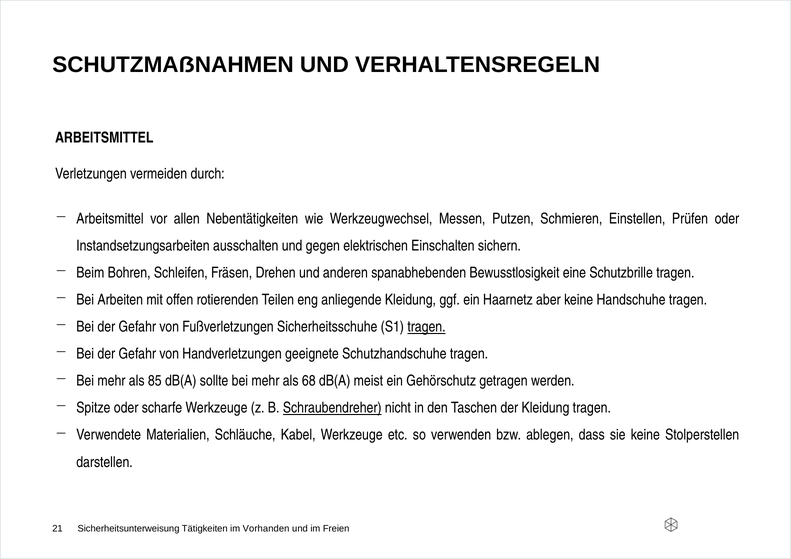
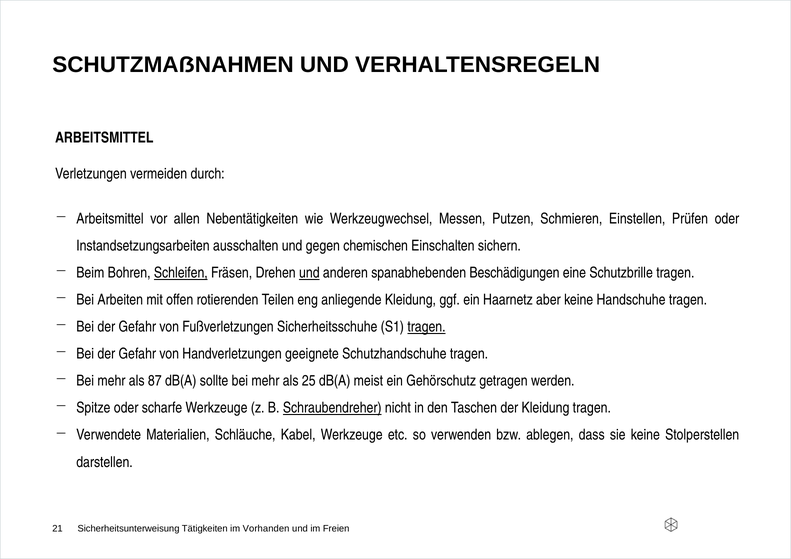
elektrischen: elektrischen -> chemischen (376, 246)
Schleifen underline: none -> present (181, 273)
und underline: none -> present (309, 273)
Bewusstlosigkeit: Bewusstlosigkeit -> Beschädigungen (515, 273)
85: 85 -> 87 (155, 381)
68: 68 -> 25 (309, 381)
